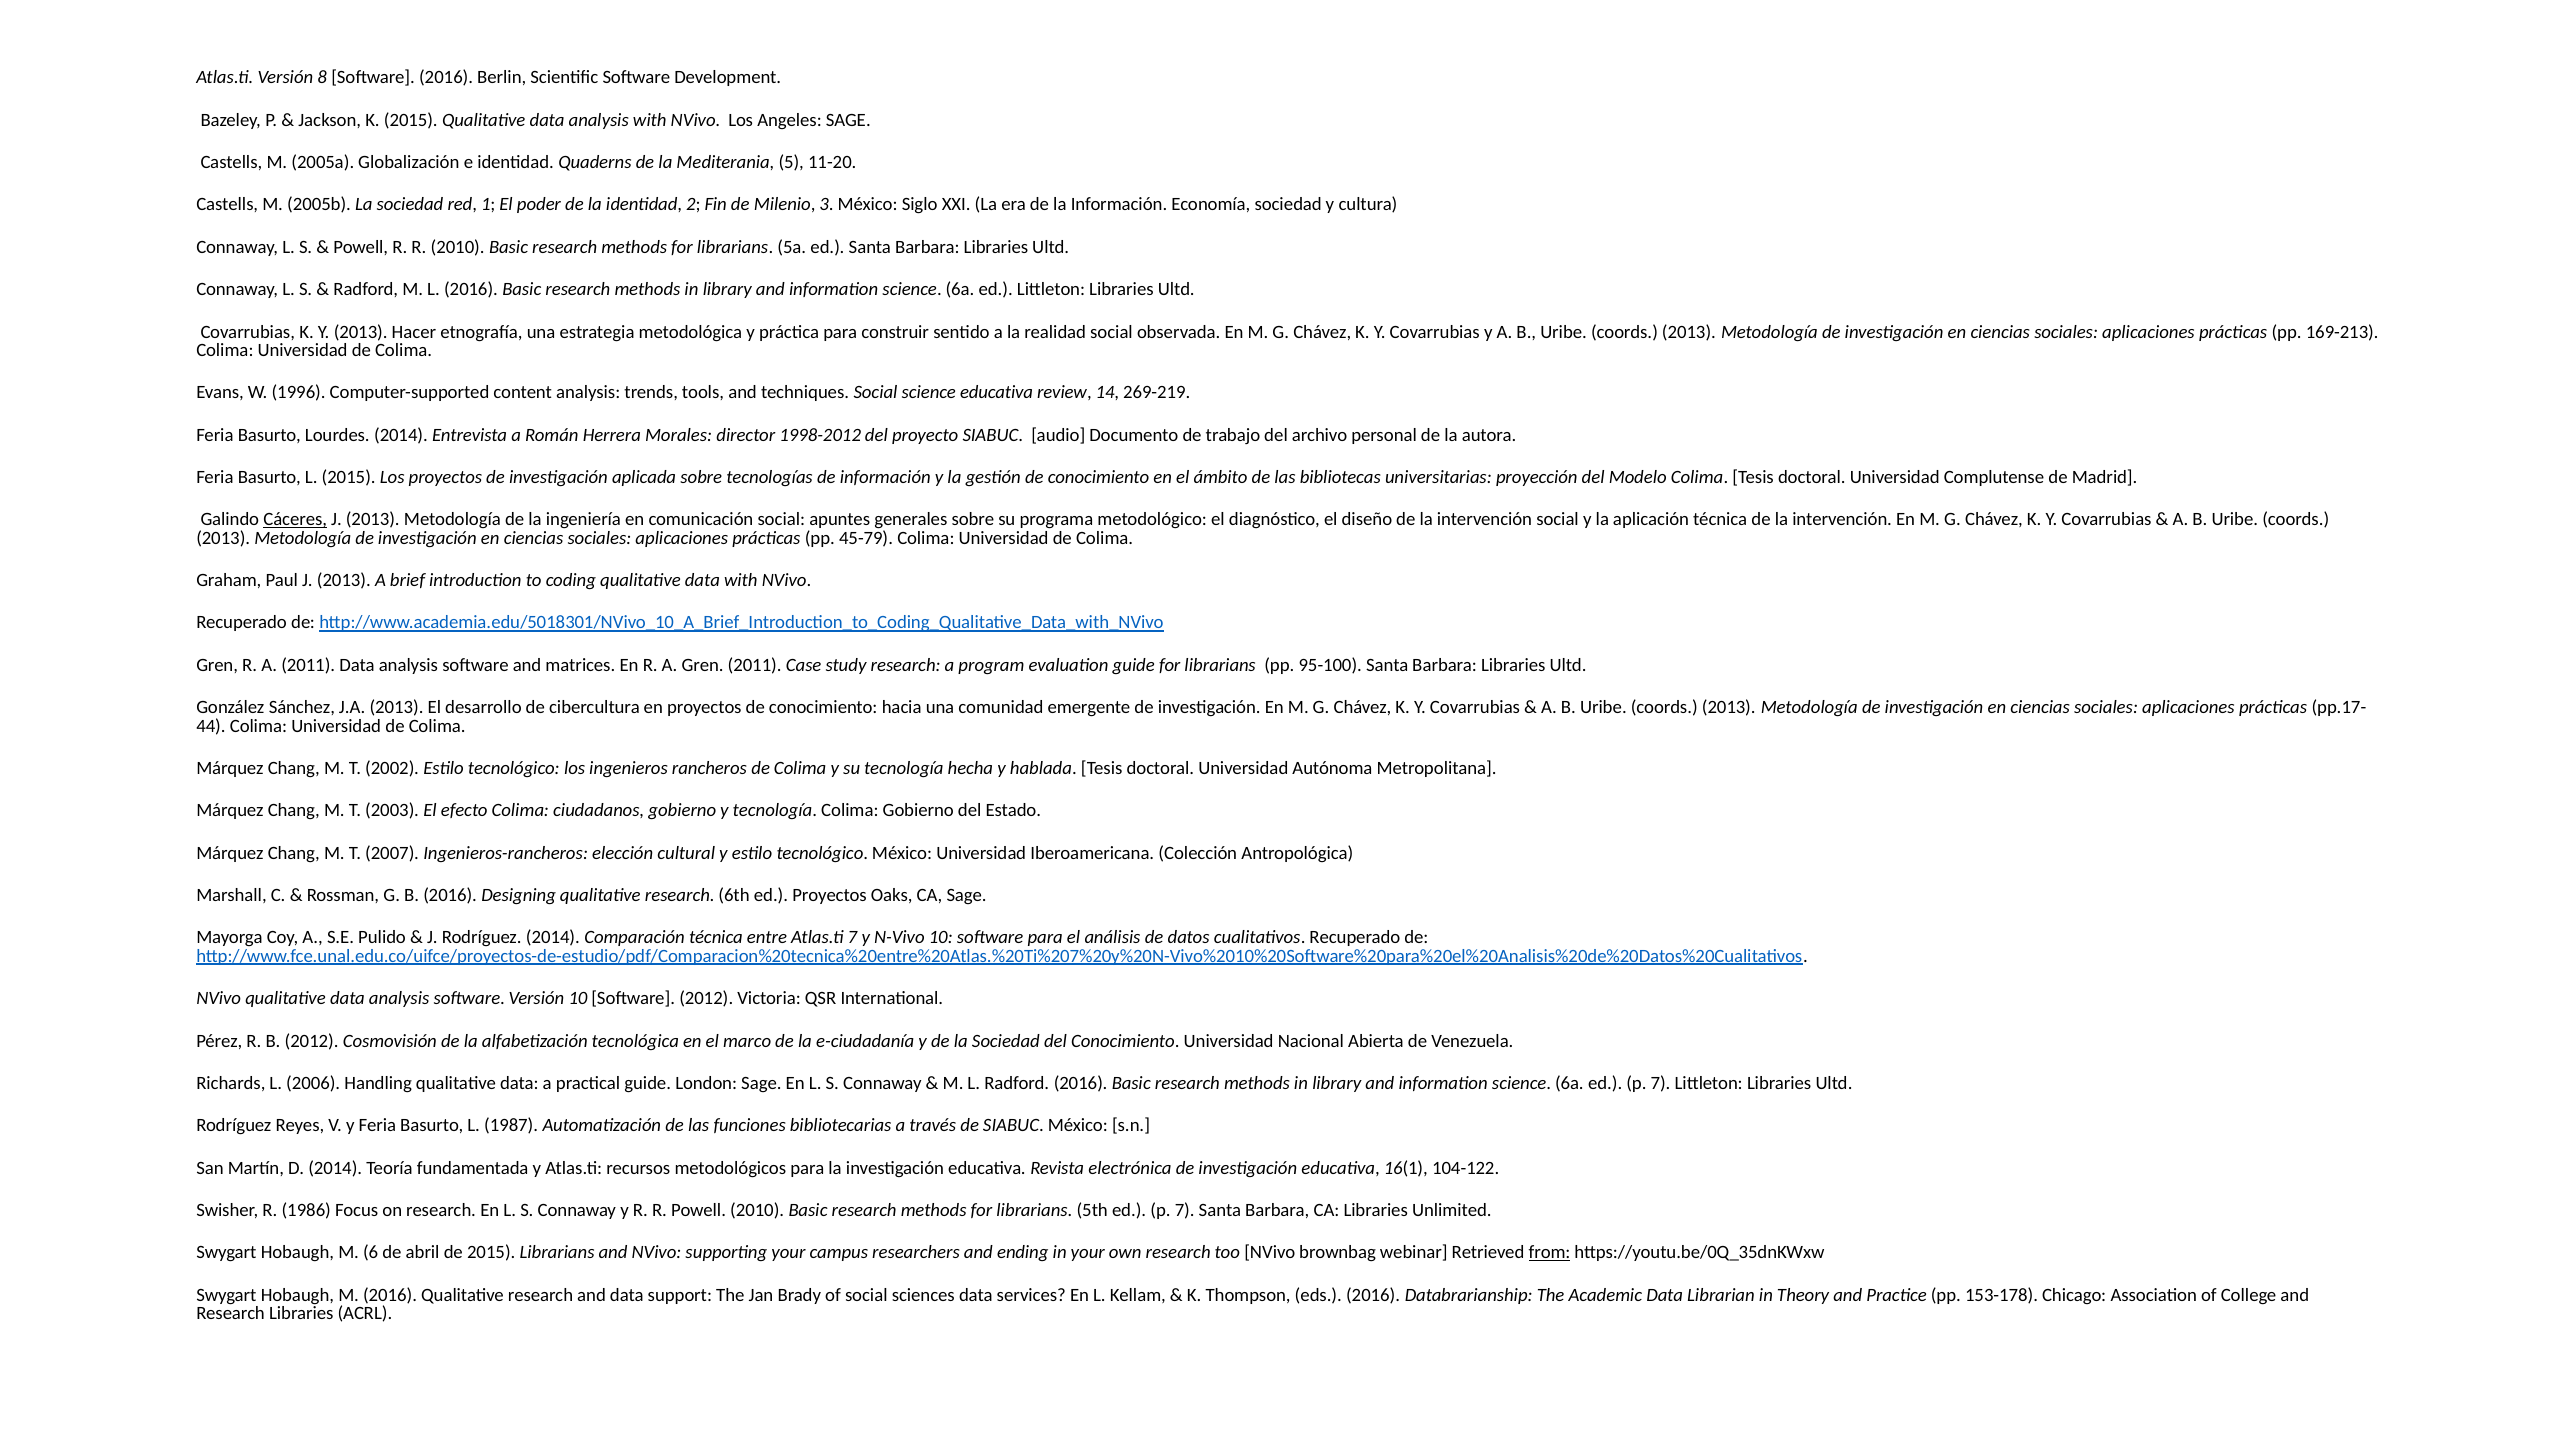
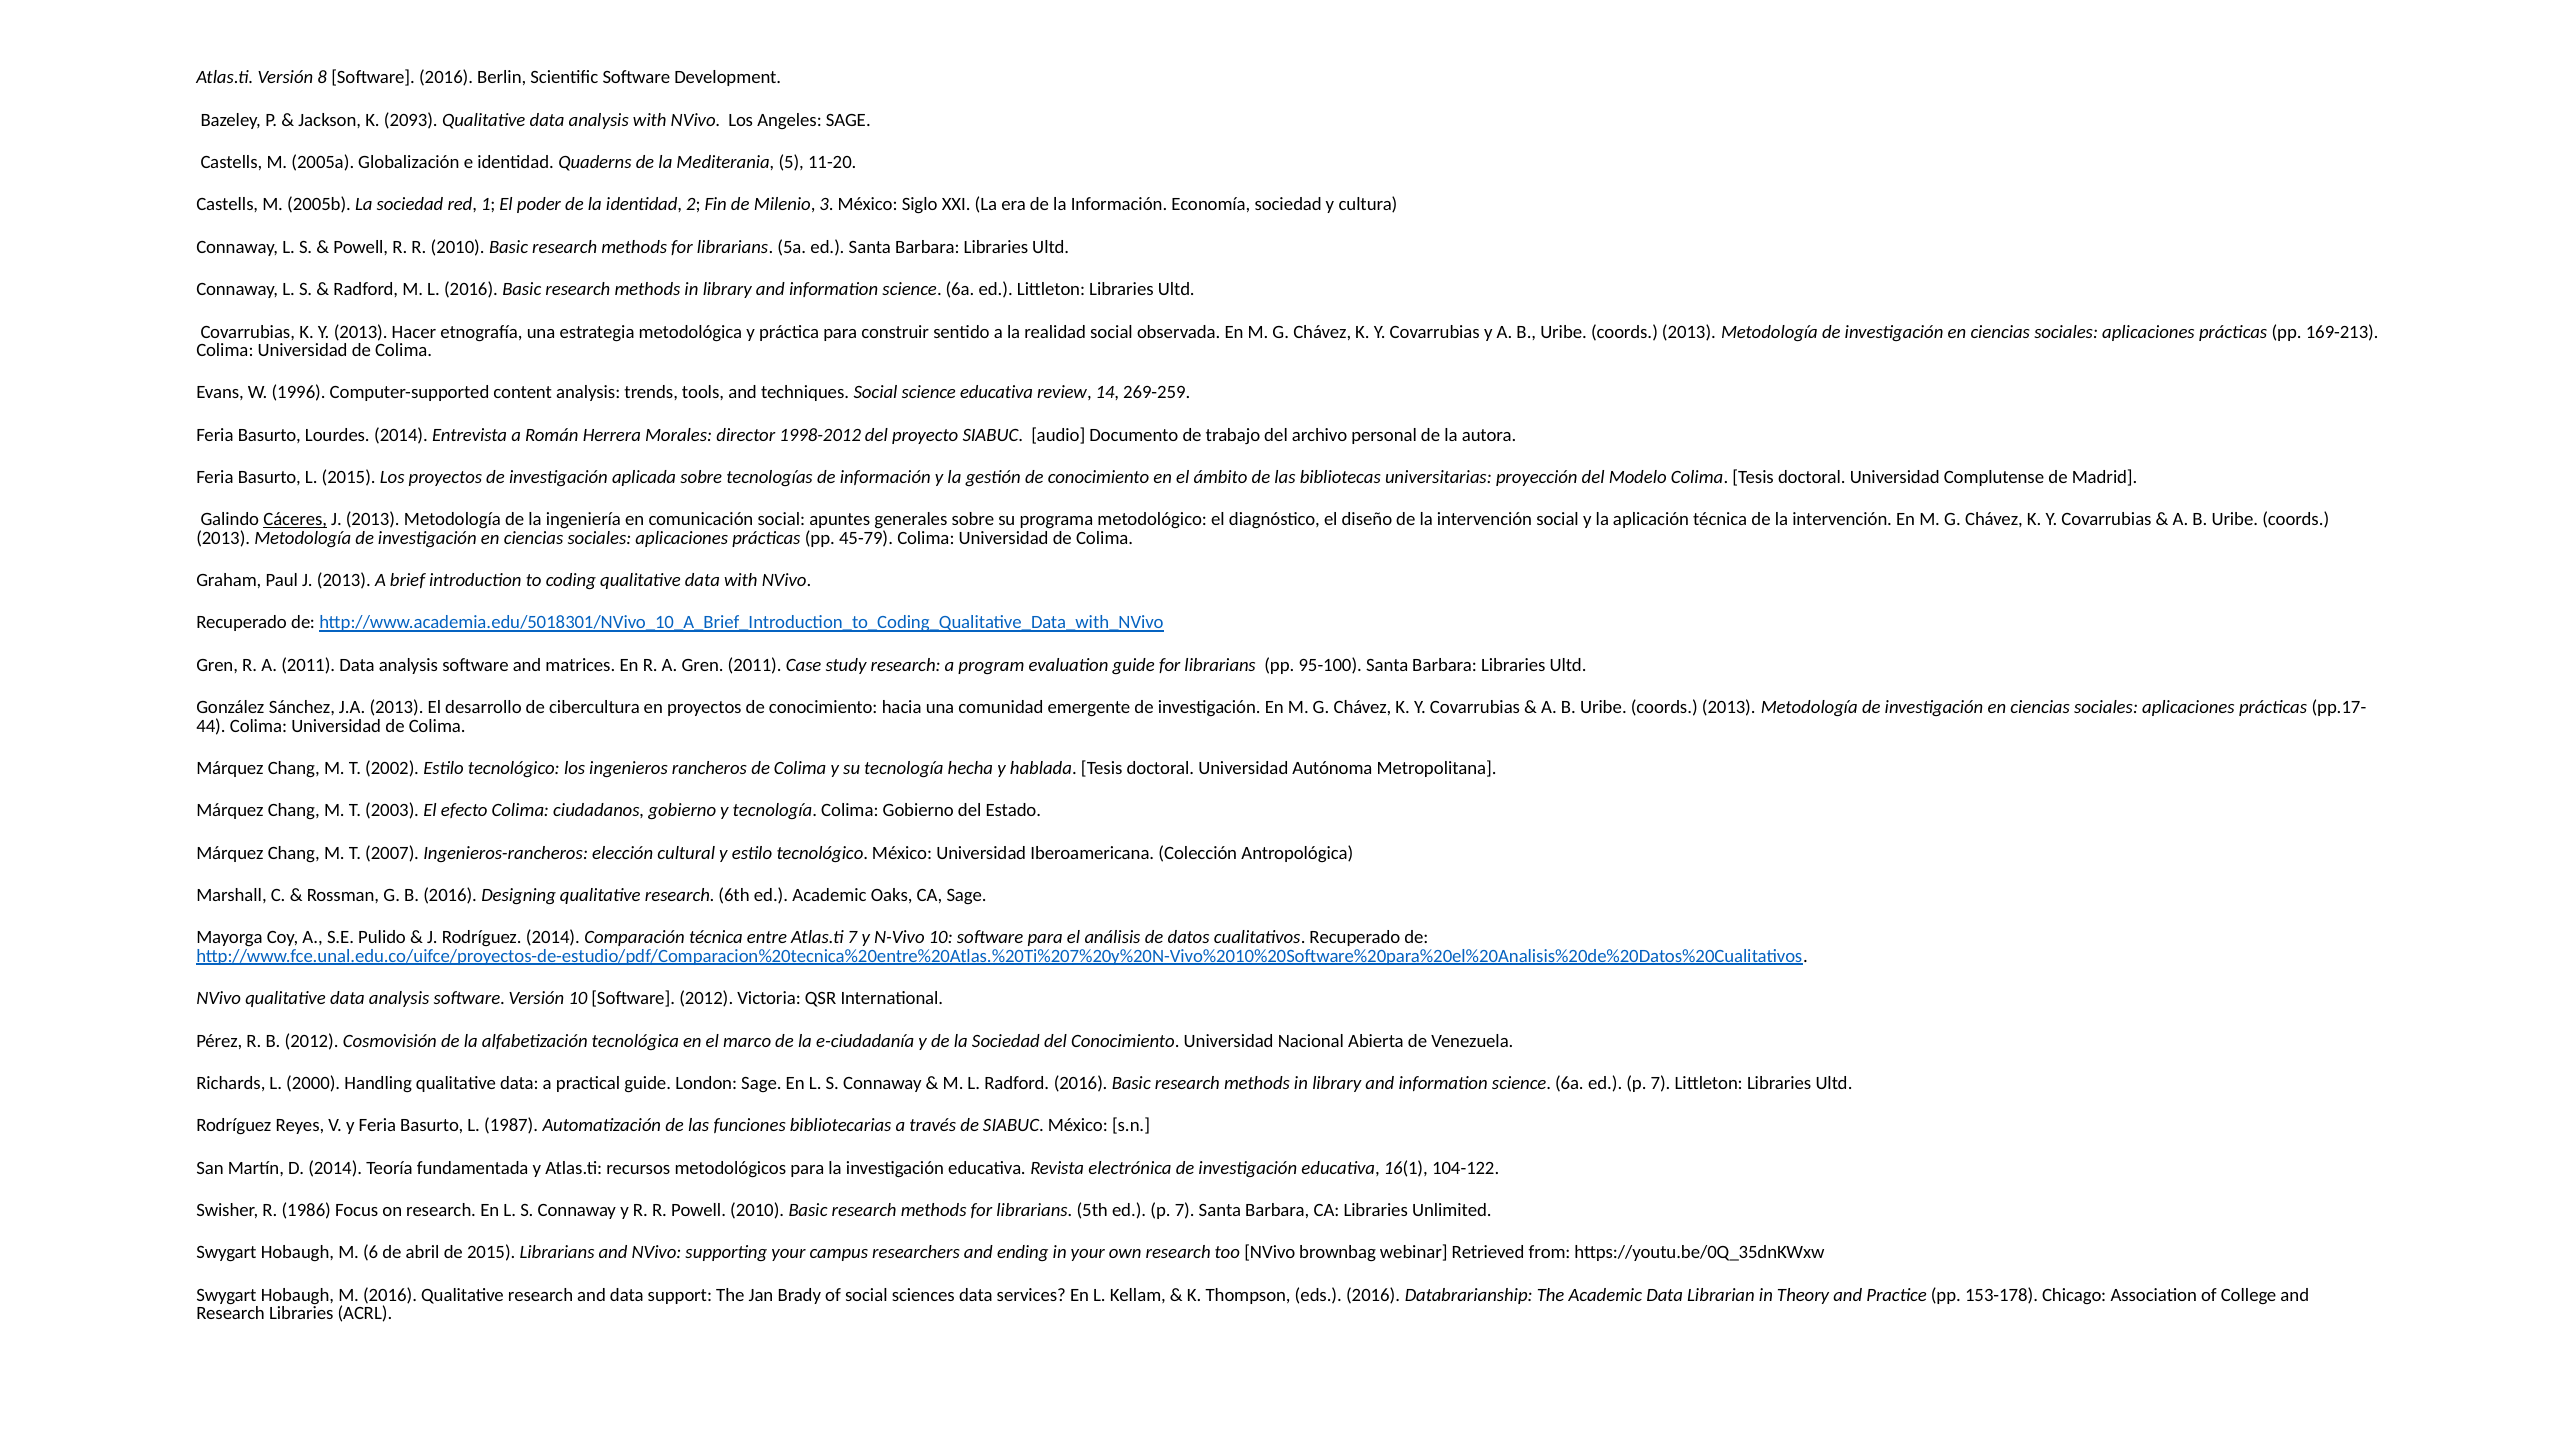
K 2015: 2015 -> 2093 (411, 120)
269-219: 269-219 -> 269-259 (1157, 392)
ed Proyectos: Proyectos -> Academic (830, 895)
2006: 2006 -> 2000 (313, 1083)
from underline: present -> none (1550, 1253)
